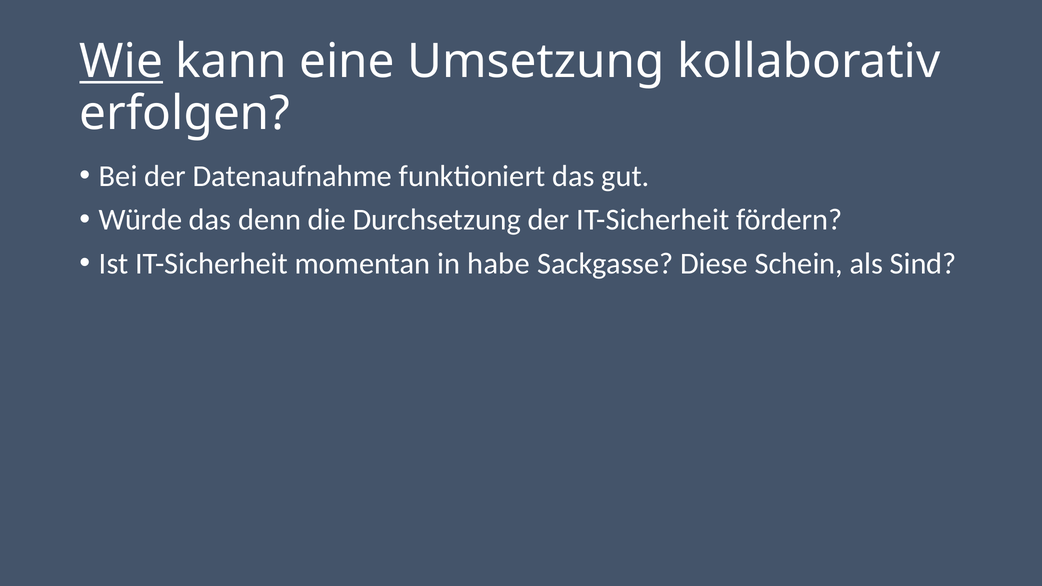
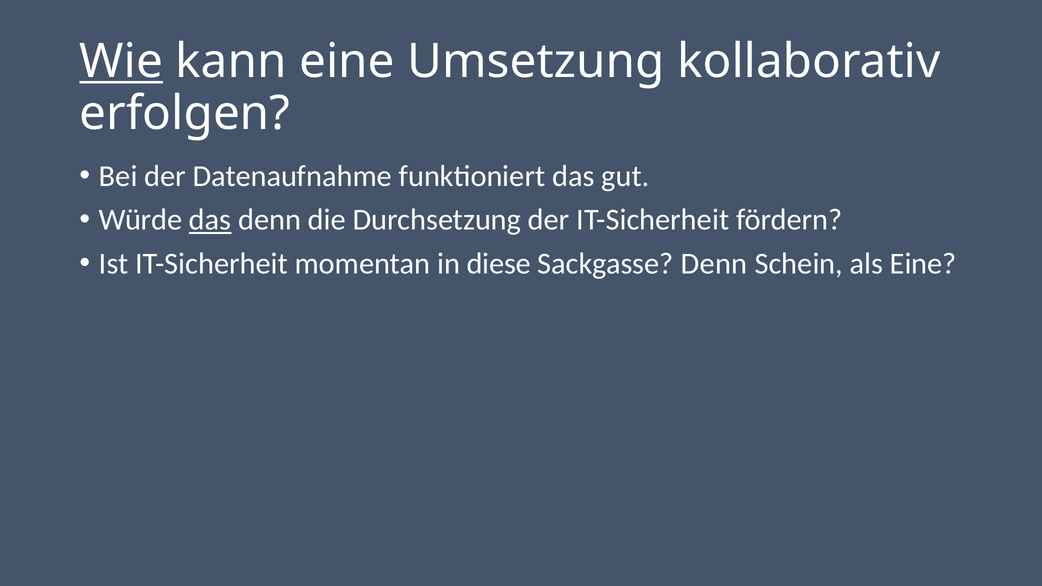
das underline: none -> present (210, 220)
habe: habe -> diese (499, 264)
Sackgasse Diese: Diese -> Denn (714, 264)
als Sind: Sind -> Eine (923, 264)
